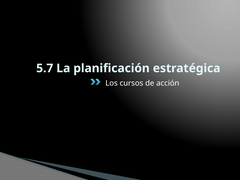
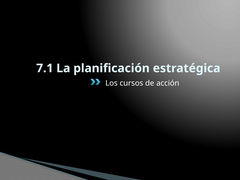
5.7: 5.7 -> 7.1 (45, 68)
